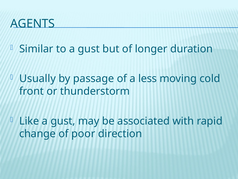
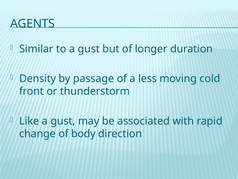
Usually: Usually -> Density (38, 78)
poor: poor -> body (83, 133)
